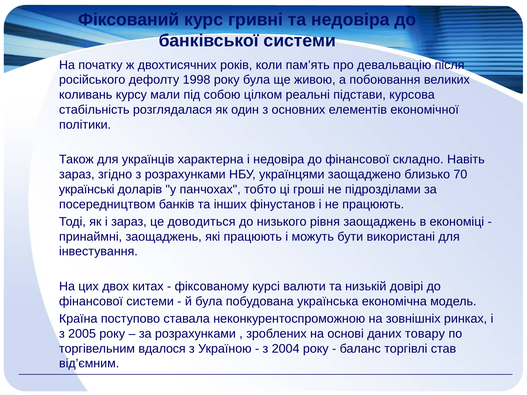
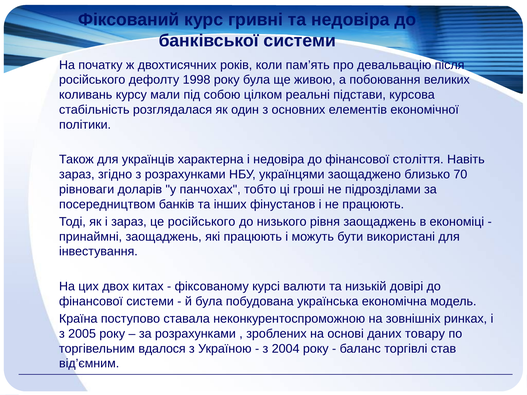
складно: складно -> століття (418, 160)
українські: українські -> рівноваги (87, 189)
це доводиться: доводиться -> російського (202, 222)
